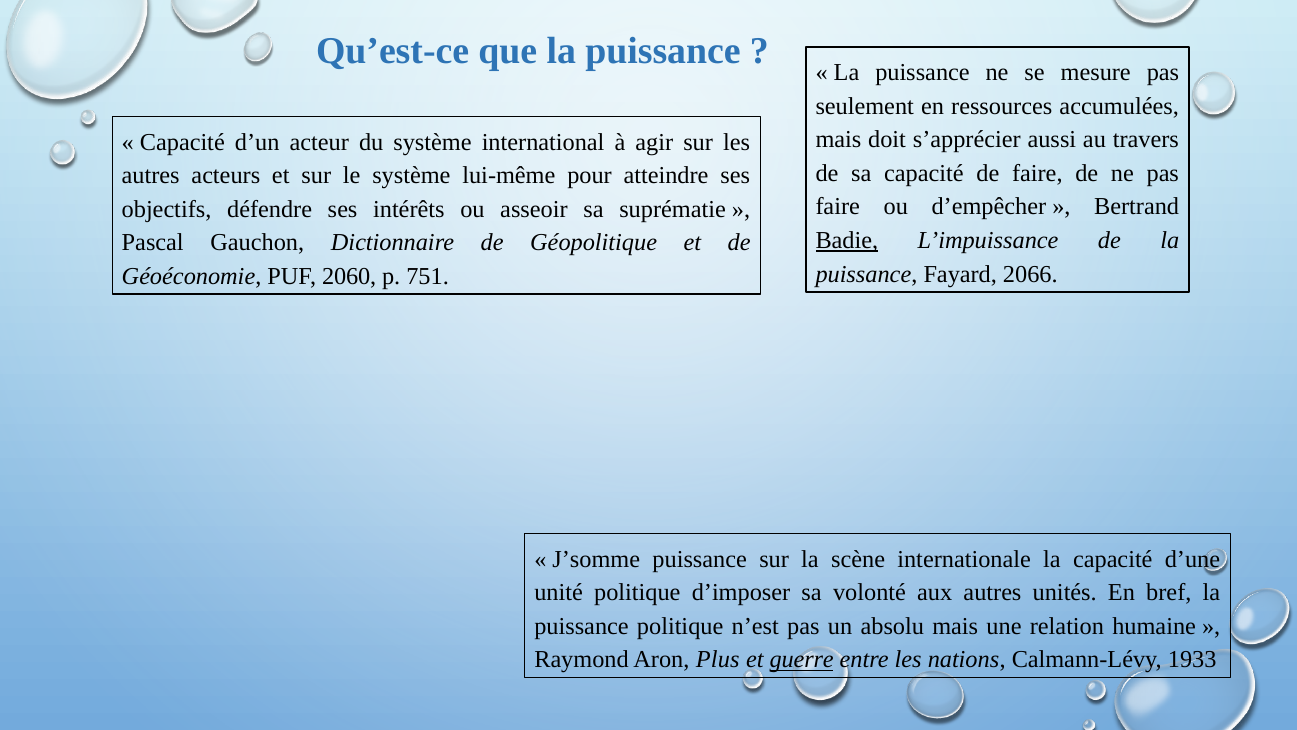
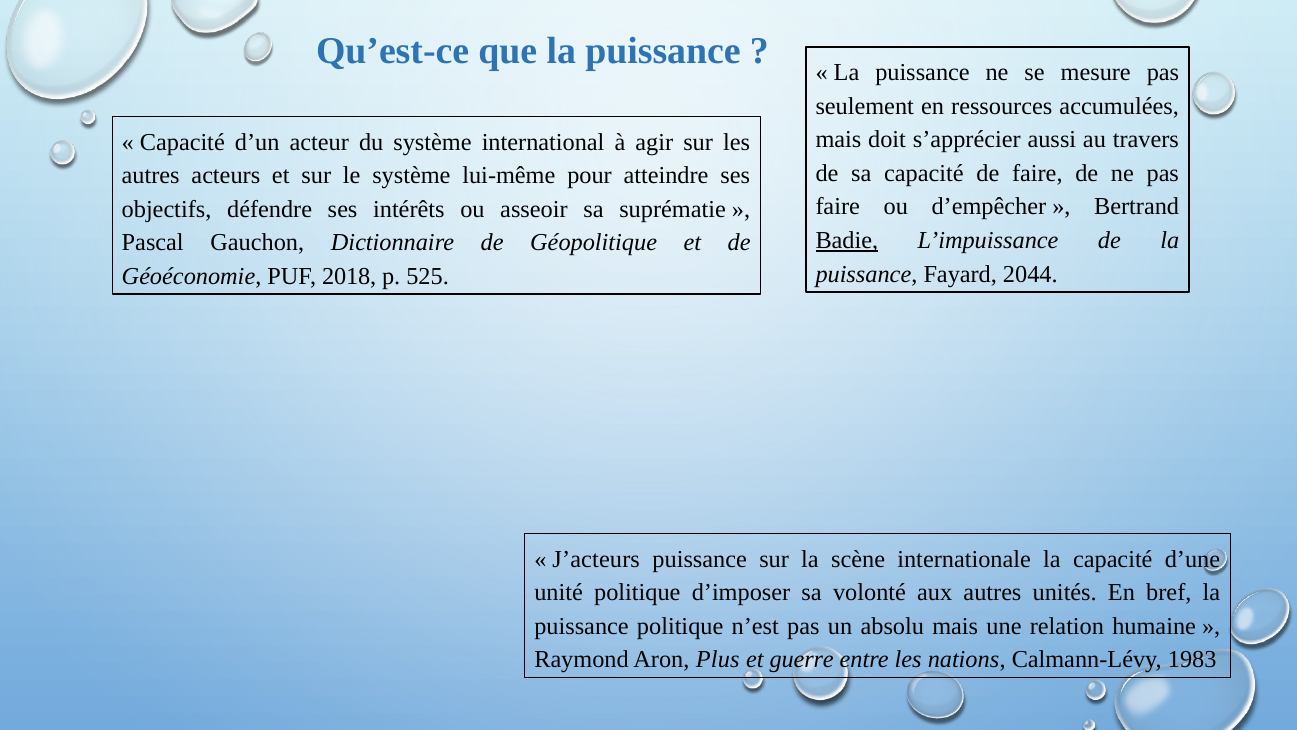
2066: 2066 -> 2044 (1030, 274)
2060: 2060 -> 2018 (349, 276)
751: 751 -> 525 (428, 276)
J’somme: J’somme -> J’acteurs (596, 559)
guerre underline: present -> none (802, 660)
1933: 1933 -> 1983 (1192, 660)
